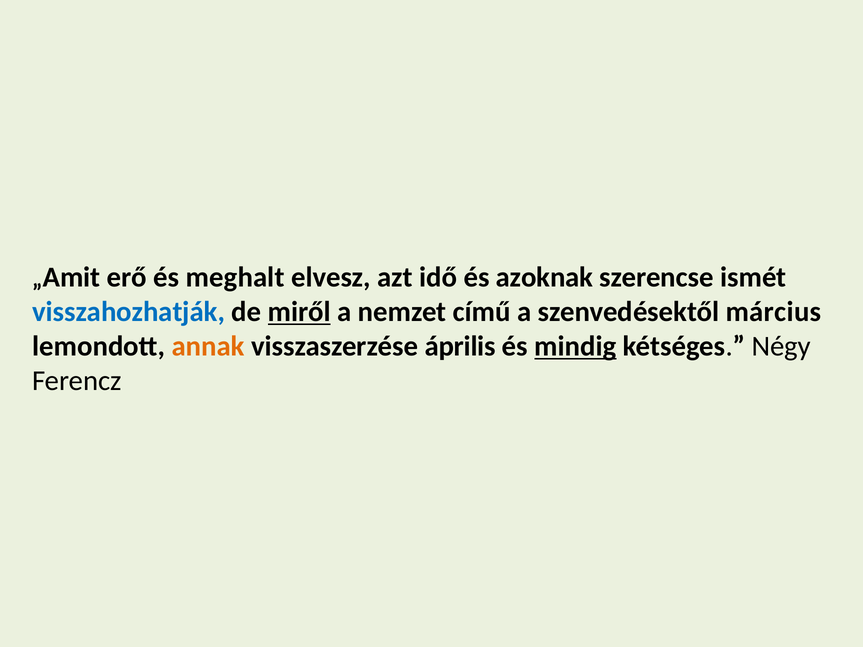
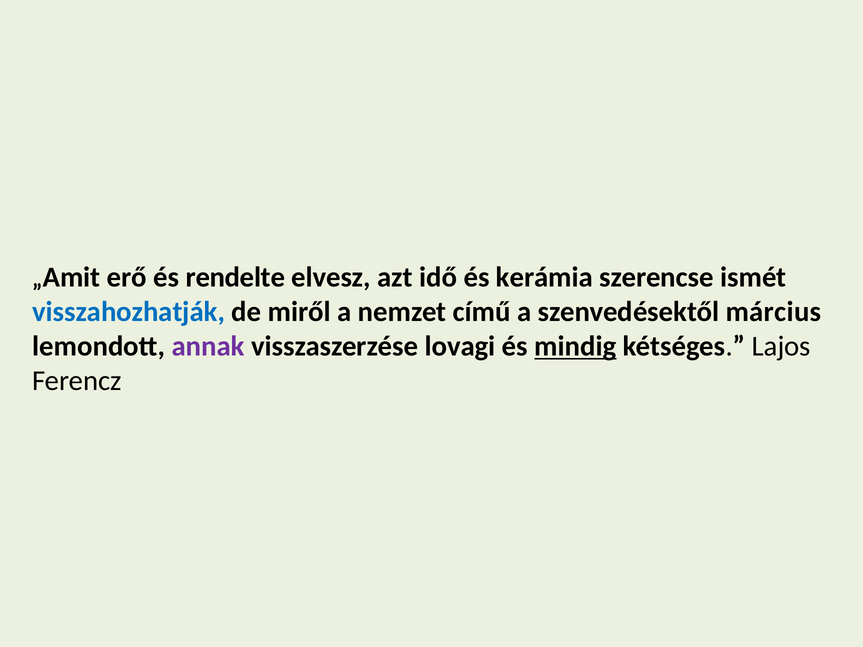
meghalt: meghalt -> rendelte (235, 277)
azoknak: azoknak -> kerámia (544, 277)
miről underline: present -> none (299, 312)
annak colour: orange -> purple (208, 346)
április: április -> lovagi (460, 346)
Négy: Négy -> Lajos (781, 346)
